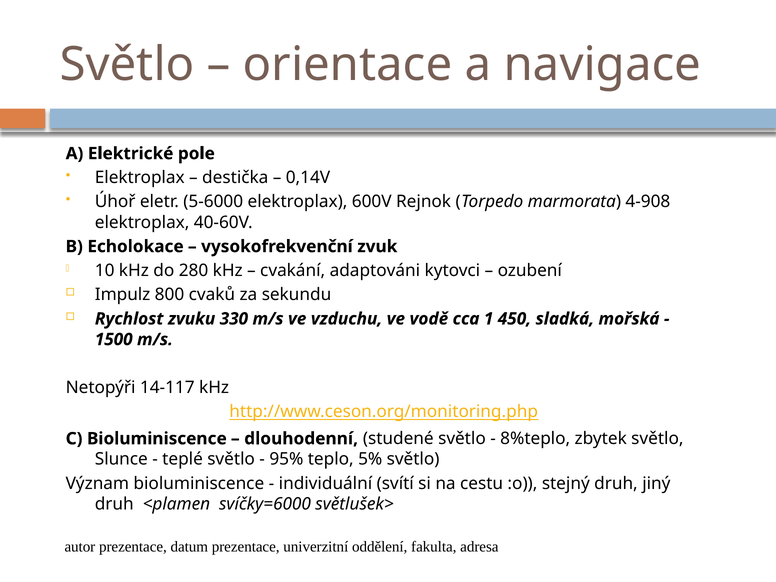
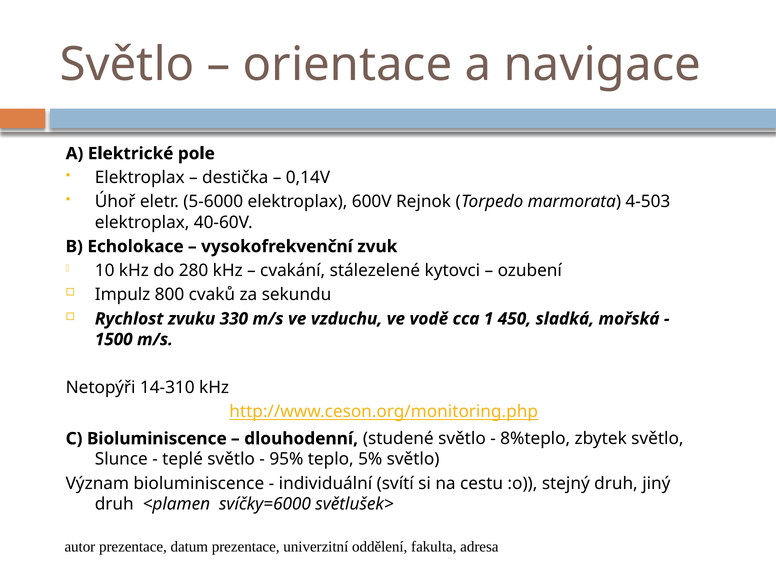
4-908: 4-908 -> 4-503 (648, 202)
adaptováni: adaptováni -> stálezelené (375, 271)
14-117: 14-117 -> 14-310 (167, 388)
